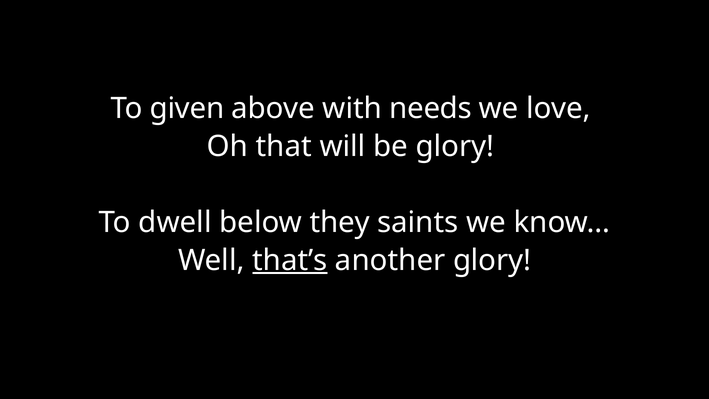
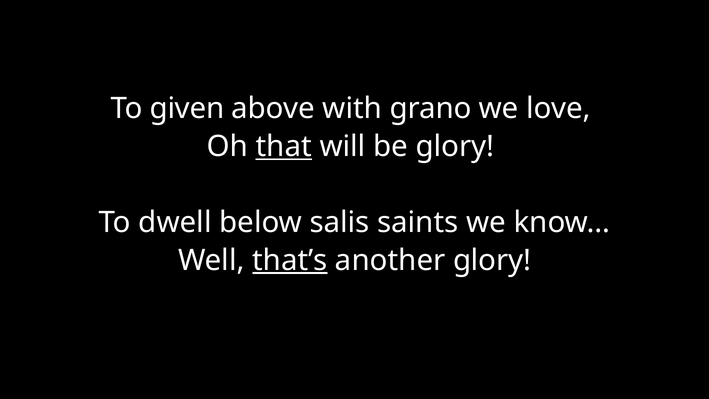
needs: needs -> grano (431, 109)
that underline: none -> present (284, 147)
they: they -> salis (340, 222)
